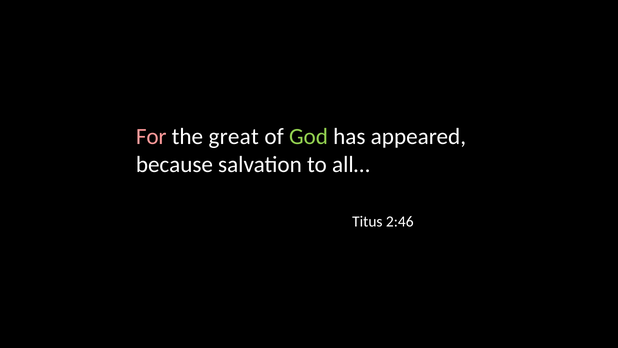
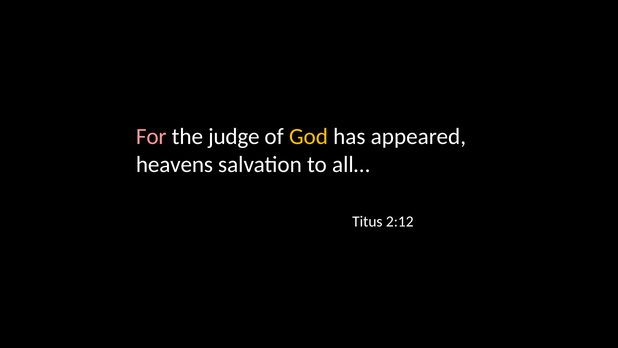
great: great -> judge (234, 136)
God colour: light green -> yellow (308, 136)
because: because -> heavens (174, 164)
2:46: 2:46 -> 2:12 (400, 221)
